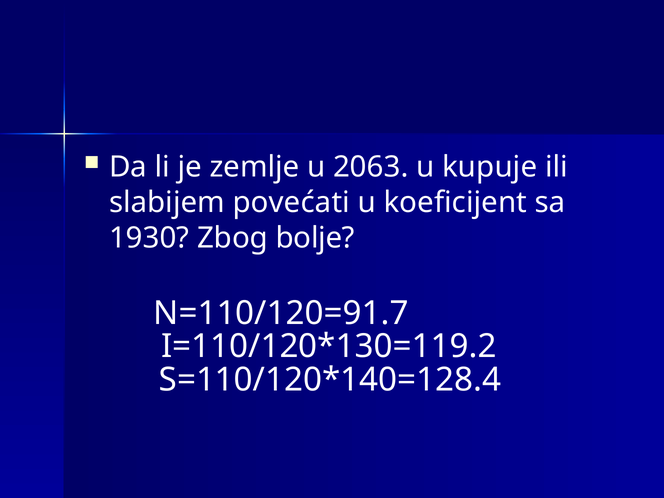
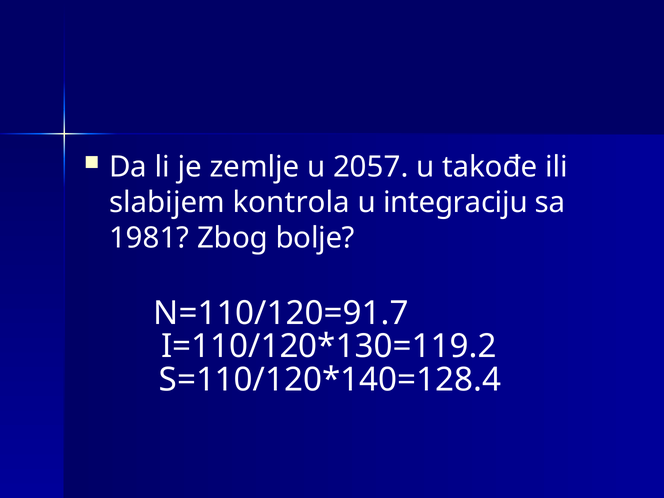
2063: 2063 -> 2057 (371, 167)
kupuje: kupuje -> takođe (490, 167)
povećati: povećati -> kontrola (291, 202)
koeficijent: koeficijent -> integraciju (455, 202)
1930: 1930 -> 1981 (149, 238)
